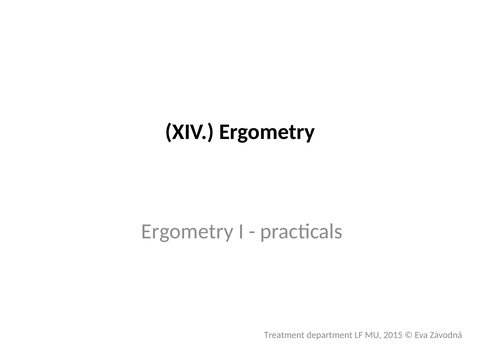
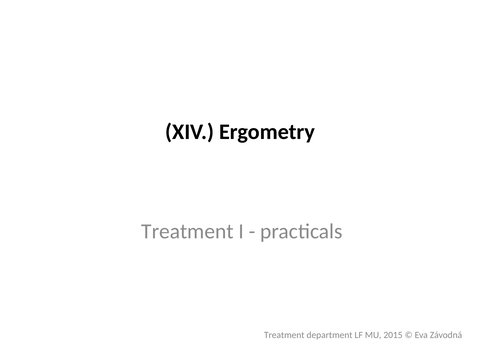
Ergometry: Ergometry -> Treatment (187, 231)
